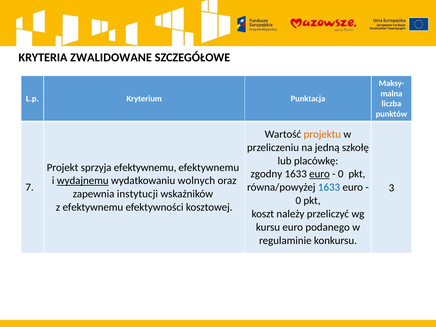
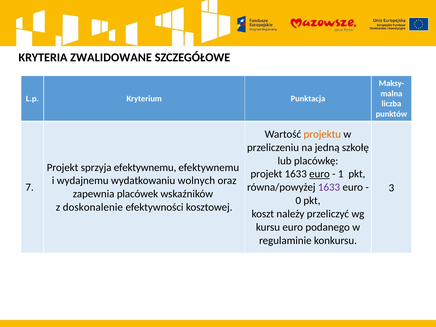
zgodny: zgodny -> projekt (266, 174)
0: 0 -> 1 (341, 174)
wydajnemu underline: present -> none (83, 181)
1633 colour: blue -> purple (329, 187)
instytucji: instytucji -> placówek (138, 194)
z efektywnemu: efektywnemu -> doskonalenie (93, 207)
